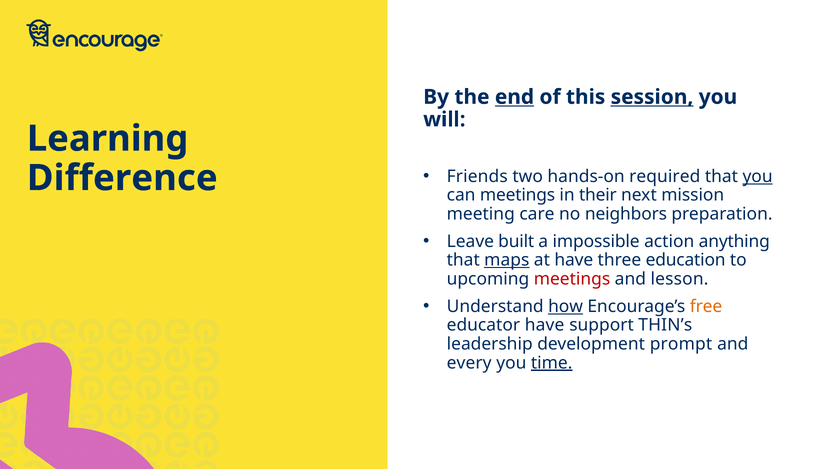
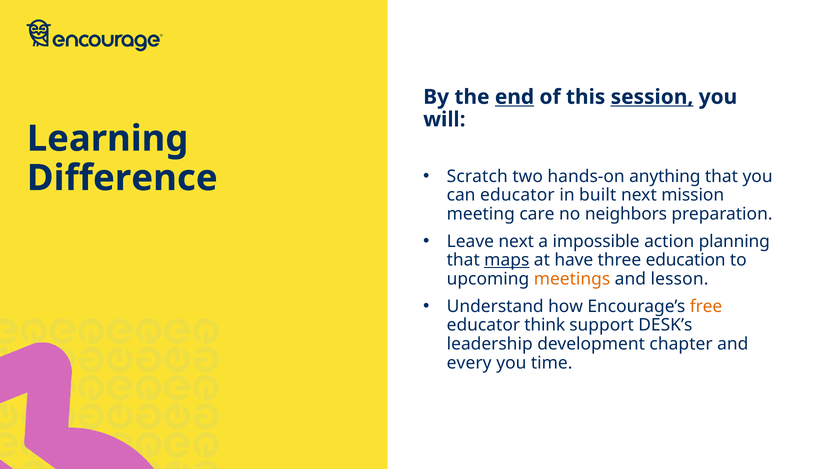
Friends: Friends -> Scratch (477, 176)
required: required -> anything (665, 176)
you underline: present -> none (758, 176)
can meetings: meetings -> educator (517, 195)
their: their -> built (598, 195)
Leave built: built -> next (516, 241)
anything: anything -> planning (734, 241)
meetings colour: red -> orange (572, 279)
how underline: present -> none (566, 306)
educator have: have -> think (545, 325)
THIN’s: THIN’s -> DESK’s (665, 325)
prompt: prompt -> chapter (681, 344)
time underline: present -> none (552, 363)
